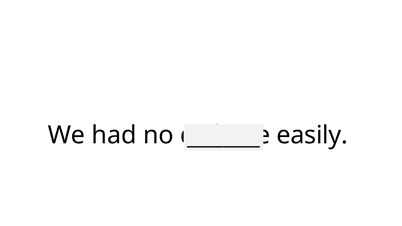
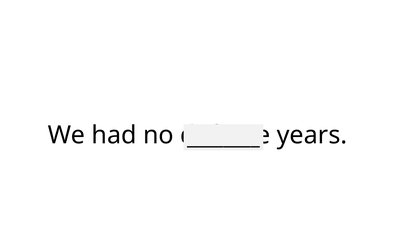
easily: easily -> years (312, 135)
